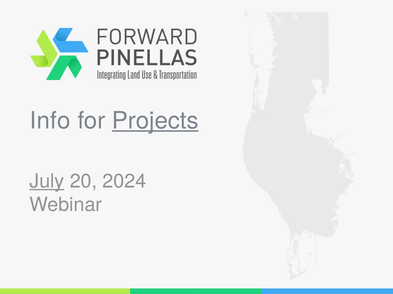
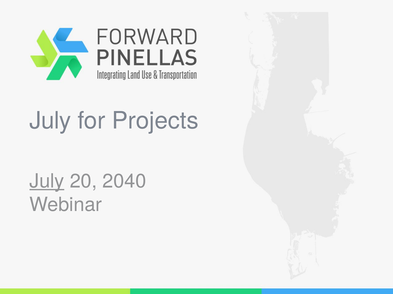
Info: Info -> July (50, 121)
Projects underline: present -> none (155, 121)
2024: 2024 -> 2040 (124, 182)
